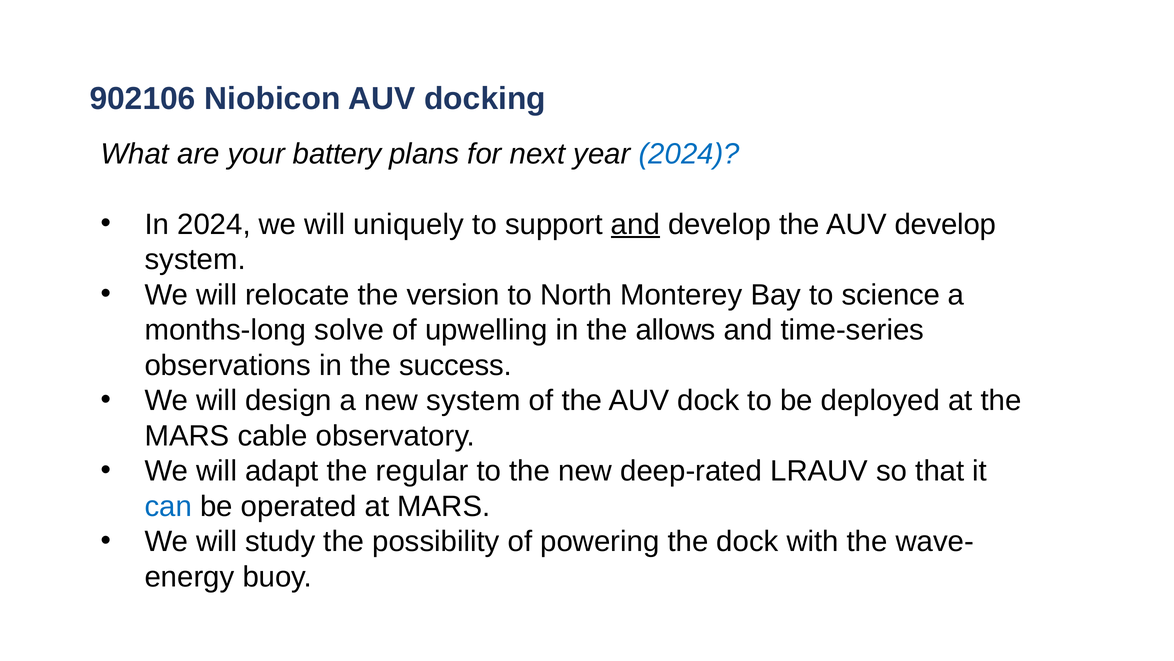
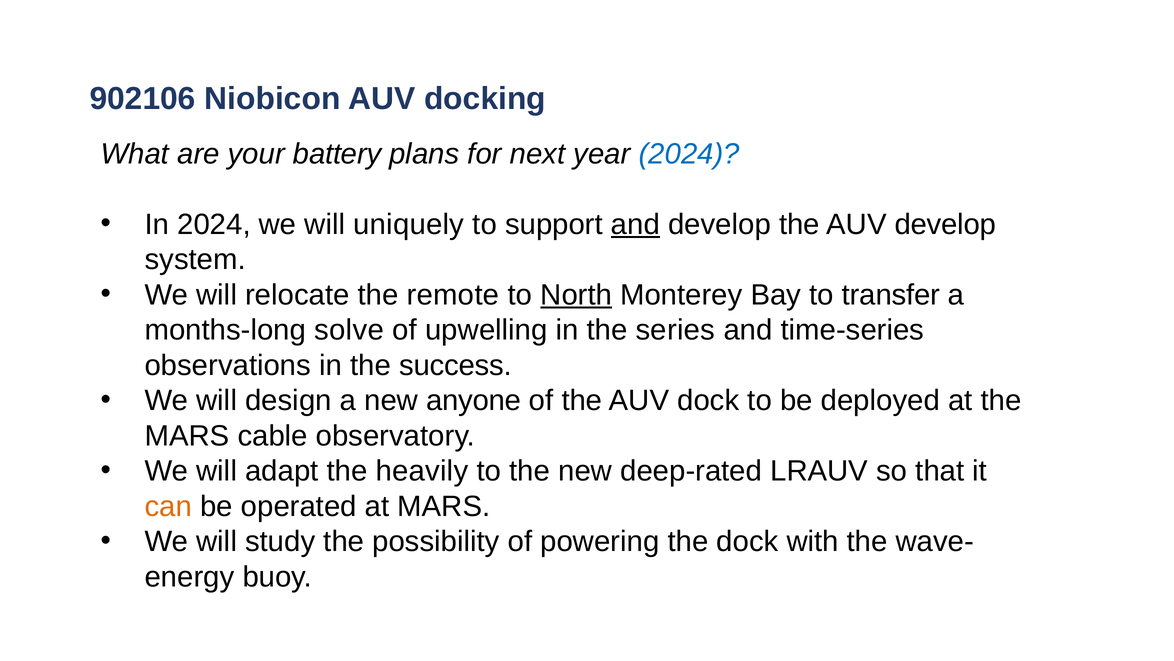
version: version -> remote (453, 295)
North underline: none -> present (576, 295)
science: science -> transfer (891, 295)
allows: allows -> series (675, 330)
new system: system -> anyone (474, 400)
regular: regular -> heavily (422, 471)
can colour: blue -> orange (168, 506)
